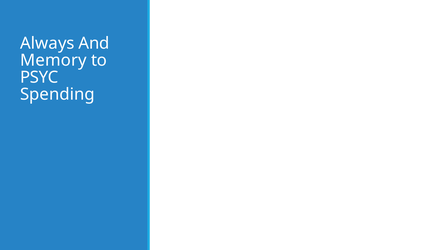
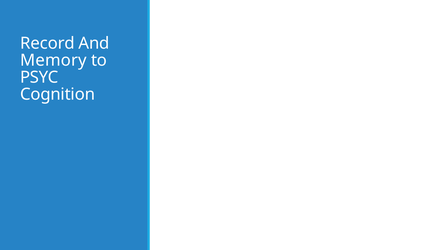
Always: Always -> Record (47, 43)
Spending: Spending -> Cognition (58, 95)
